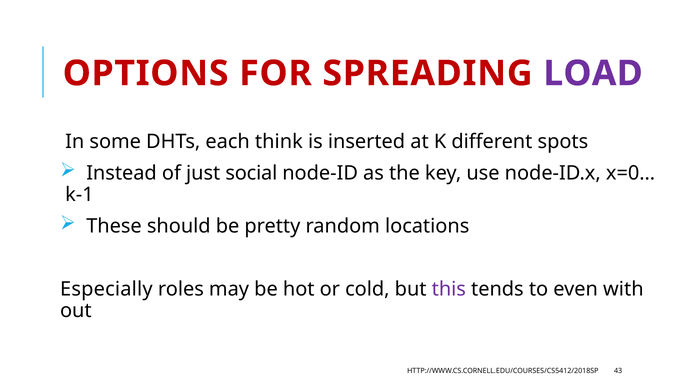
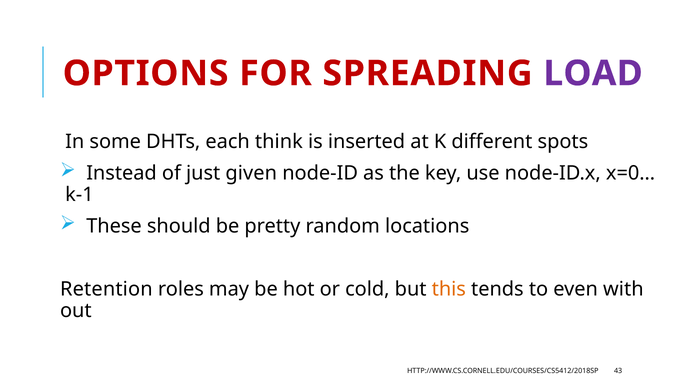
social: social -> given (251, 173)
Especially: Especially -> Retention (106, 290)
this colour: purple -> orange (449, 290)
